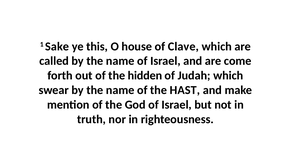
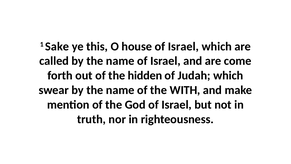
house of Clave: Clave -> Israel (183, 46)
HAST: HAST -> WITH (185, 90)
